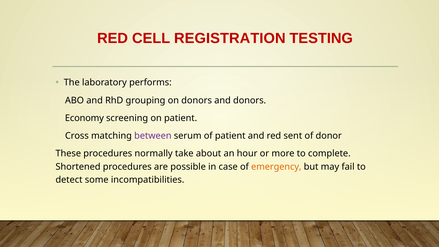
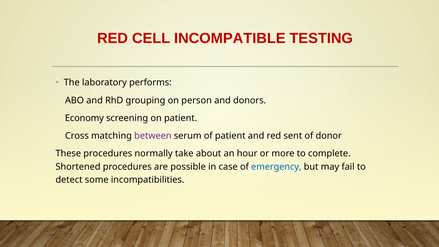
REGISTRATION: REGISTRATION -> INCOMPATIBLE (230, 38)
on donors: donors -> person (197, 100)
emergency colour: orange -> blue (276, 167)
